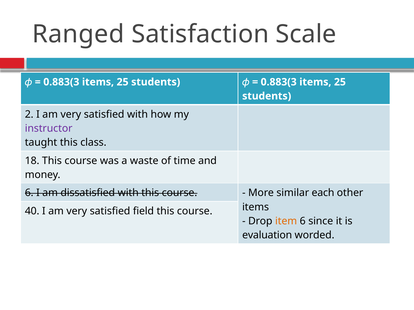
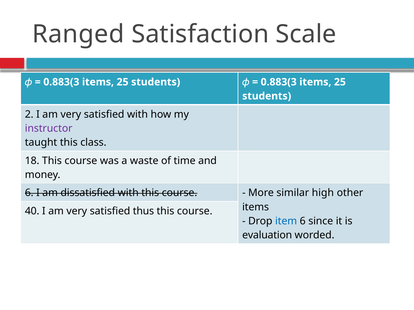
each: each -> high (323, 193)
field: field -> thus (143, 211)
item colour: orange -> blue (286, 221)
